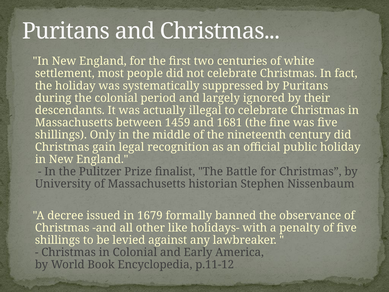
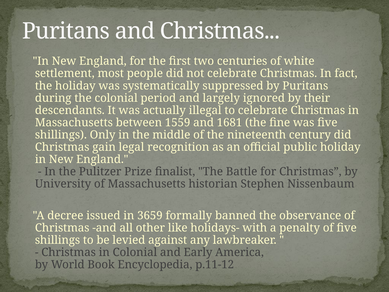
1459: 1459 -> 1559 (178, 122)
1679: 1679 -> 3659 (150, 215)
